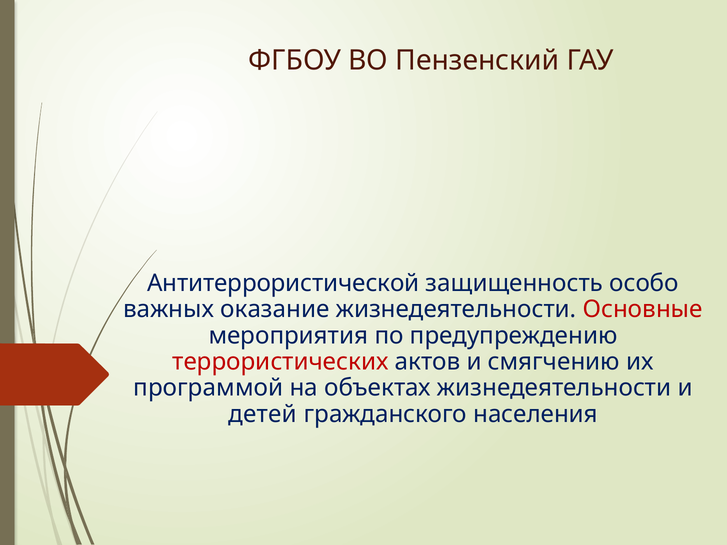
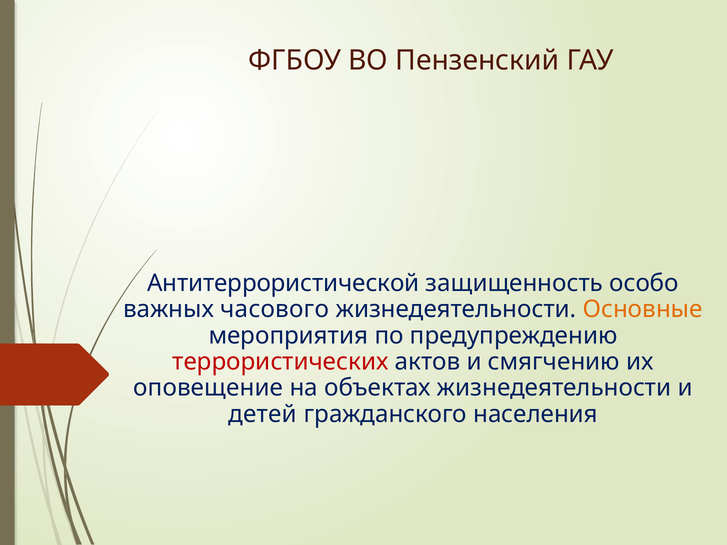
оказание: оказание -> часового (275, 310)
Основные colour: red -> orange (643, 310)
программой: программой -> оповещение (208, 388)
